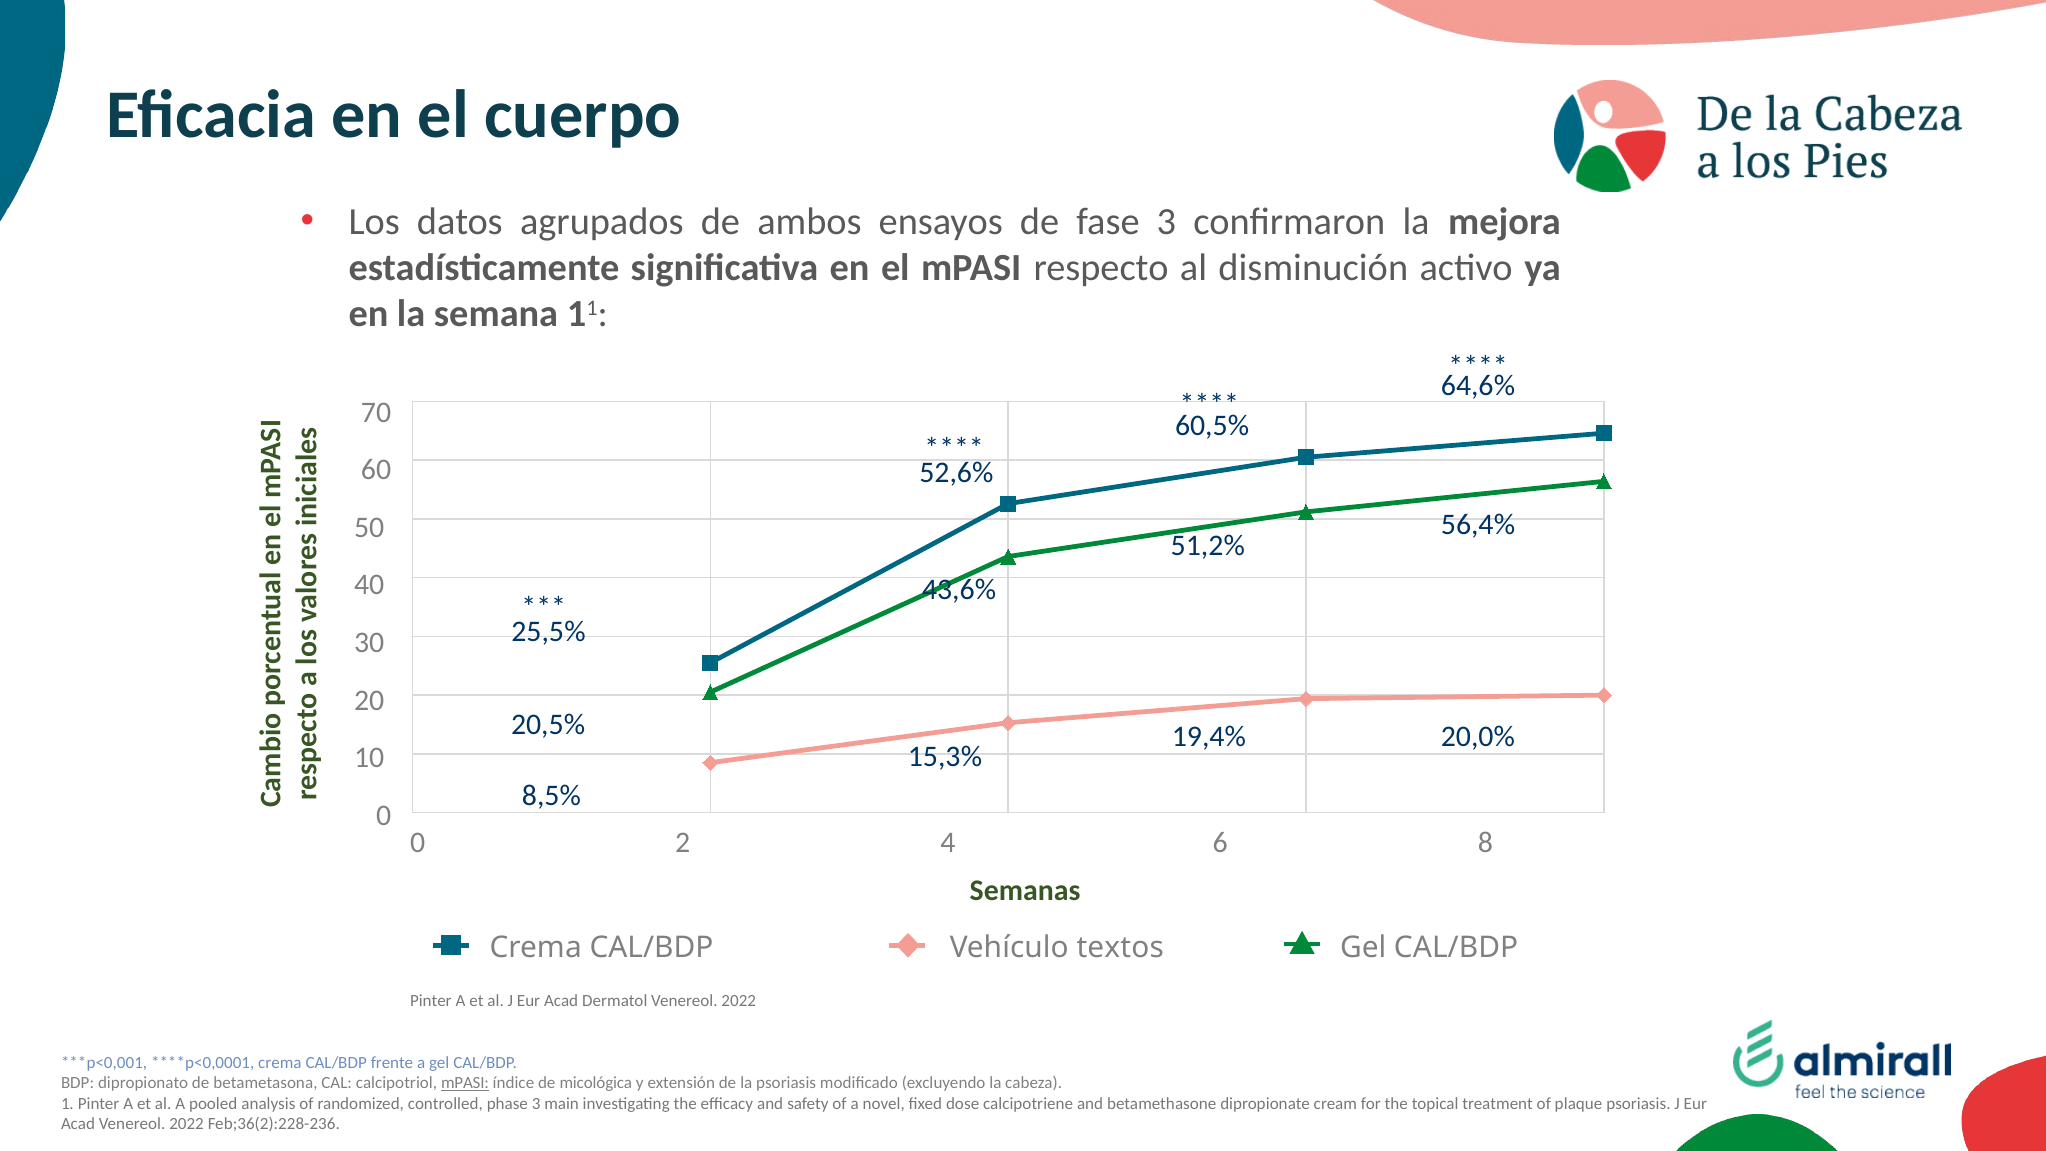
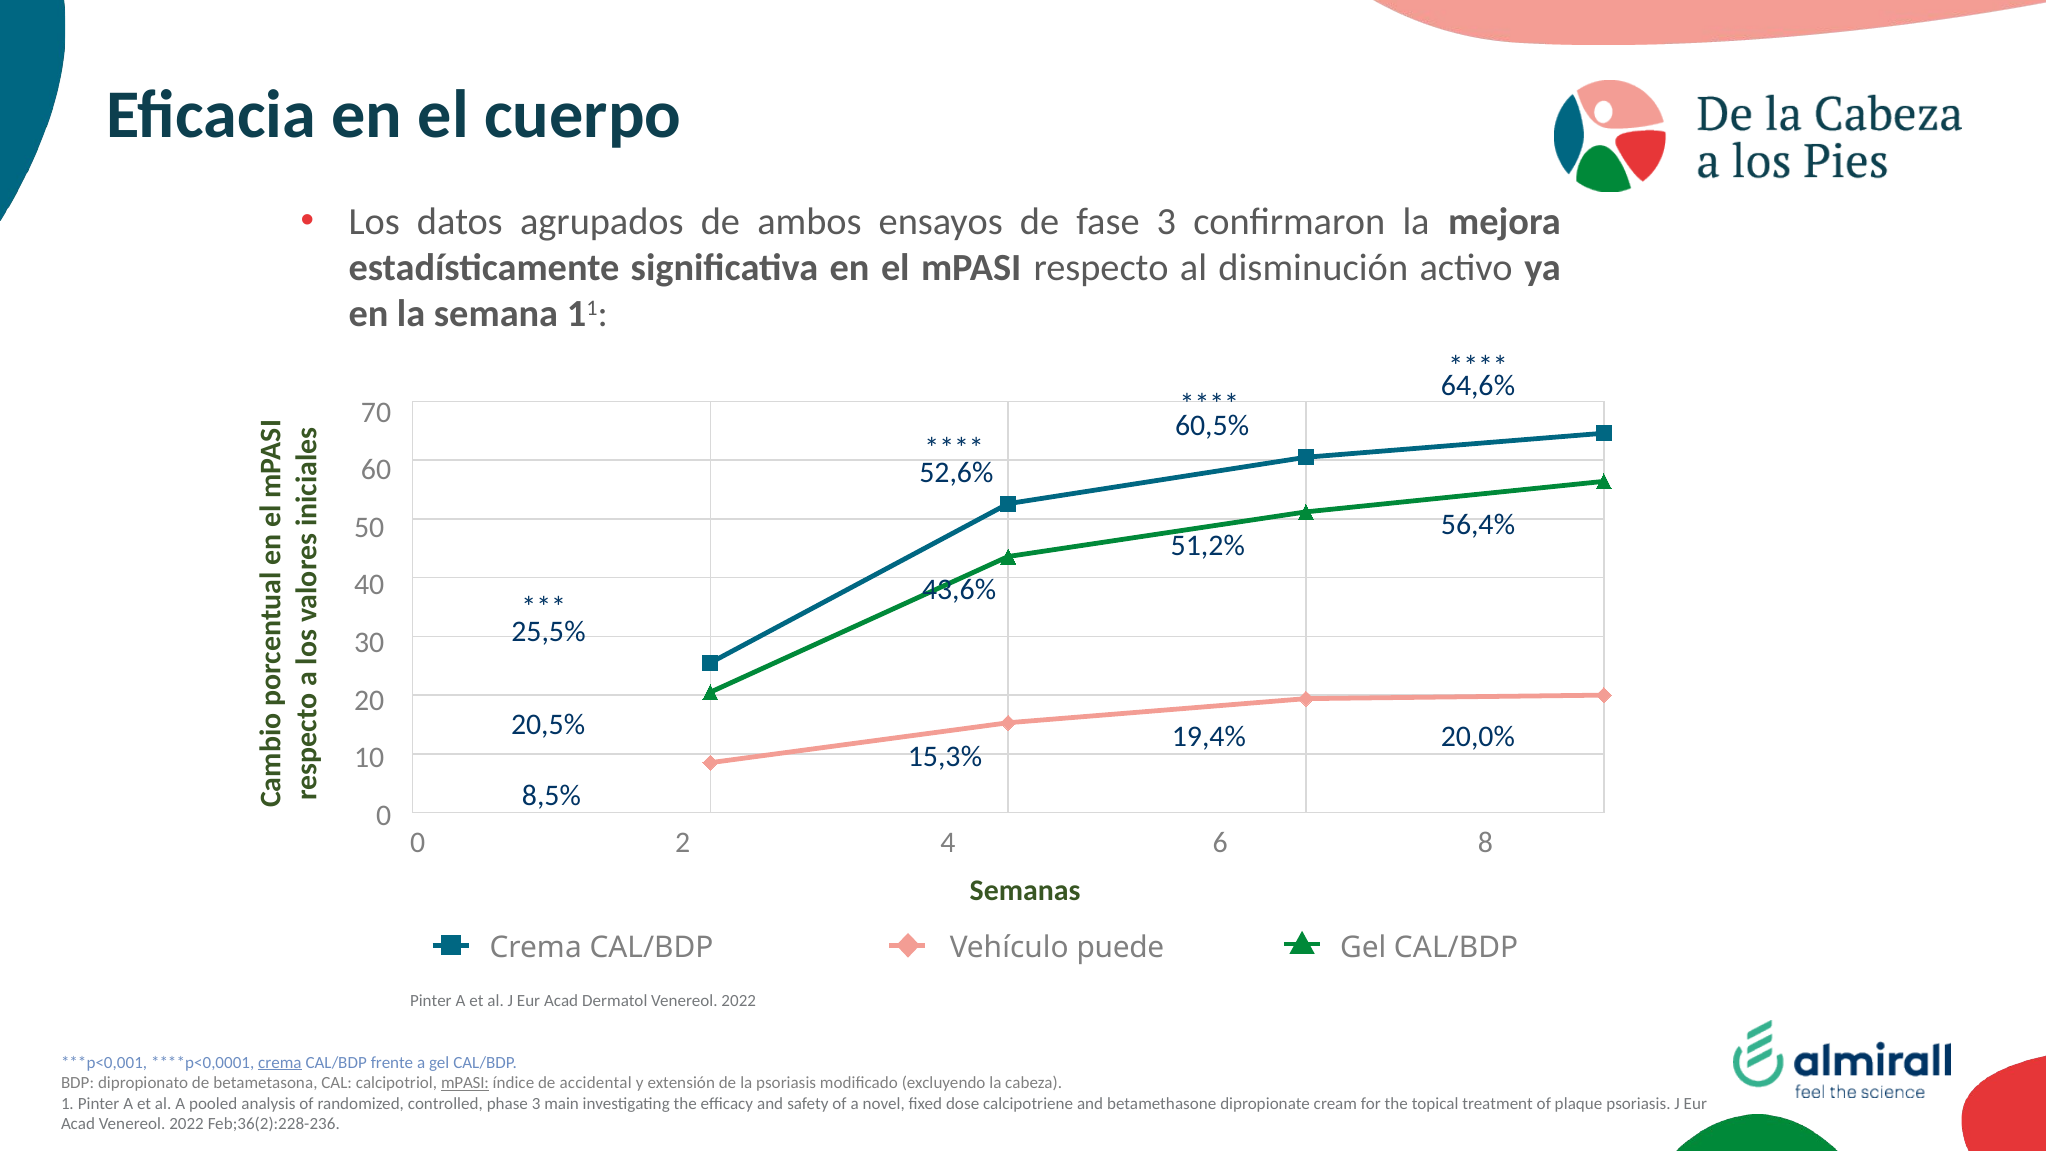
textos: textos -> puede (1120, 948)
crema underline: none -> present (280, 1062)
micológica: micológica -> accidental (596, 1083)
